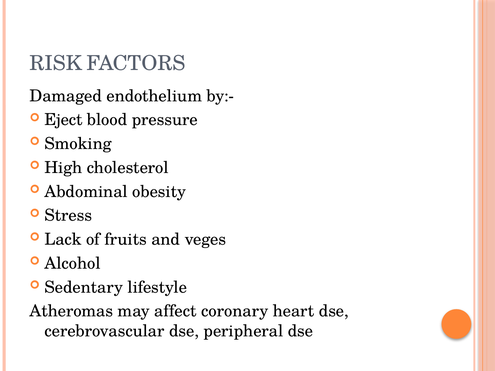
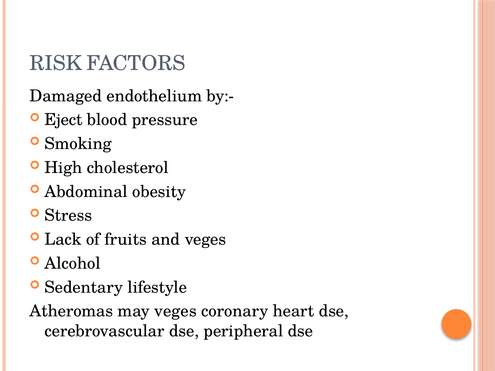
may affect: affect -> veges (175, 311)
